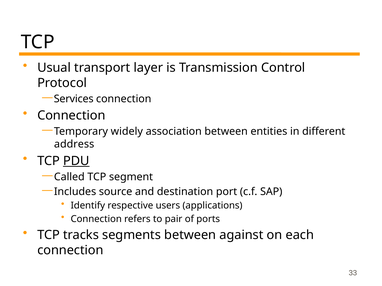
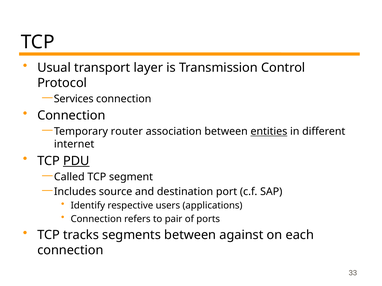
widely: widely -> router (127, 132)
entities underline: none -> present (269, 132)
address: address -> internet (74, 144)
